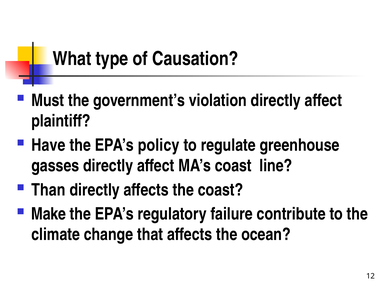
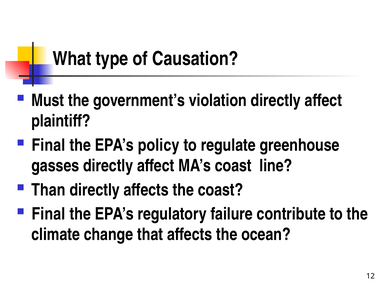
Have: Have -> Final (48, 145)
Make: Make -> Final (48, 214)
